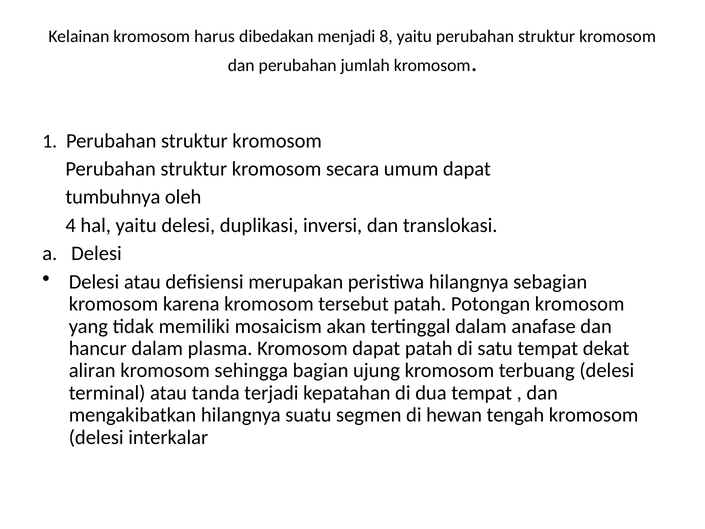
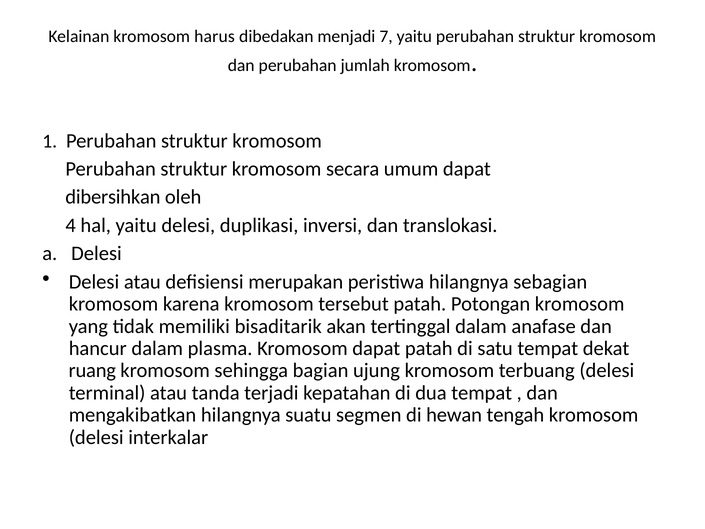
8: 8 -> 7 (386, 36)
tumbuhnya: tumbuhnya -> dibersihkan (113, 197)
mosaicism: mosaicism -> bisaditarik (278, 326)
aliran: aliran -> ruang (92, 370)
